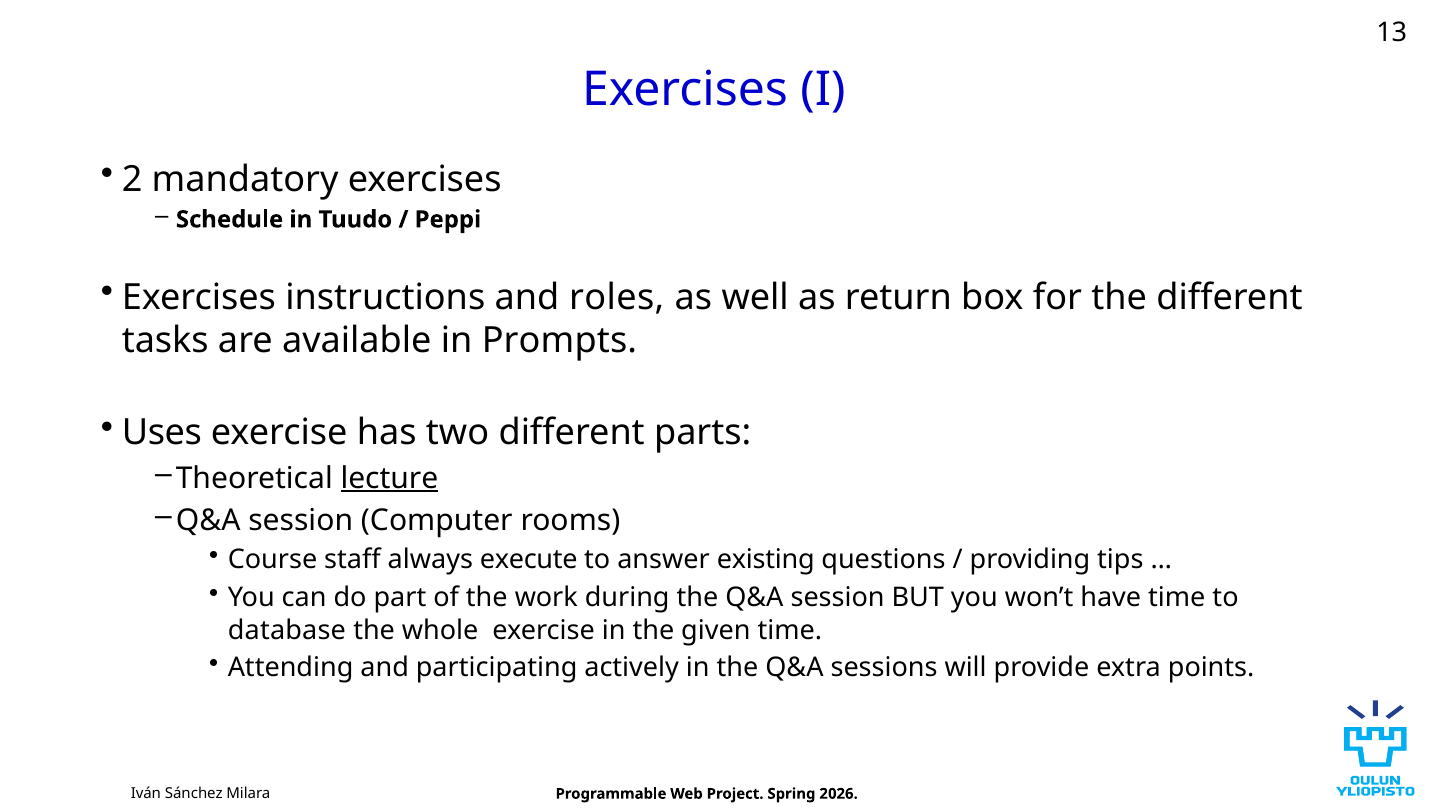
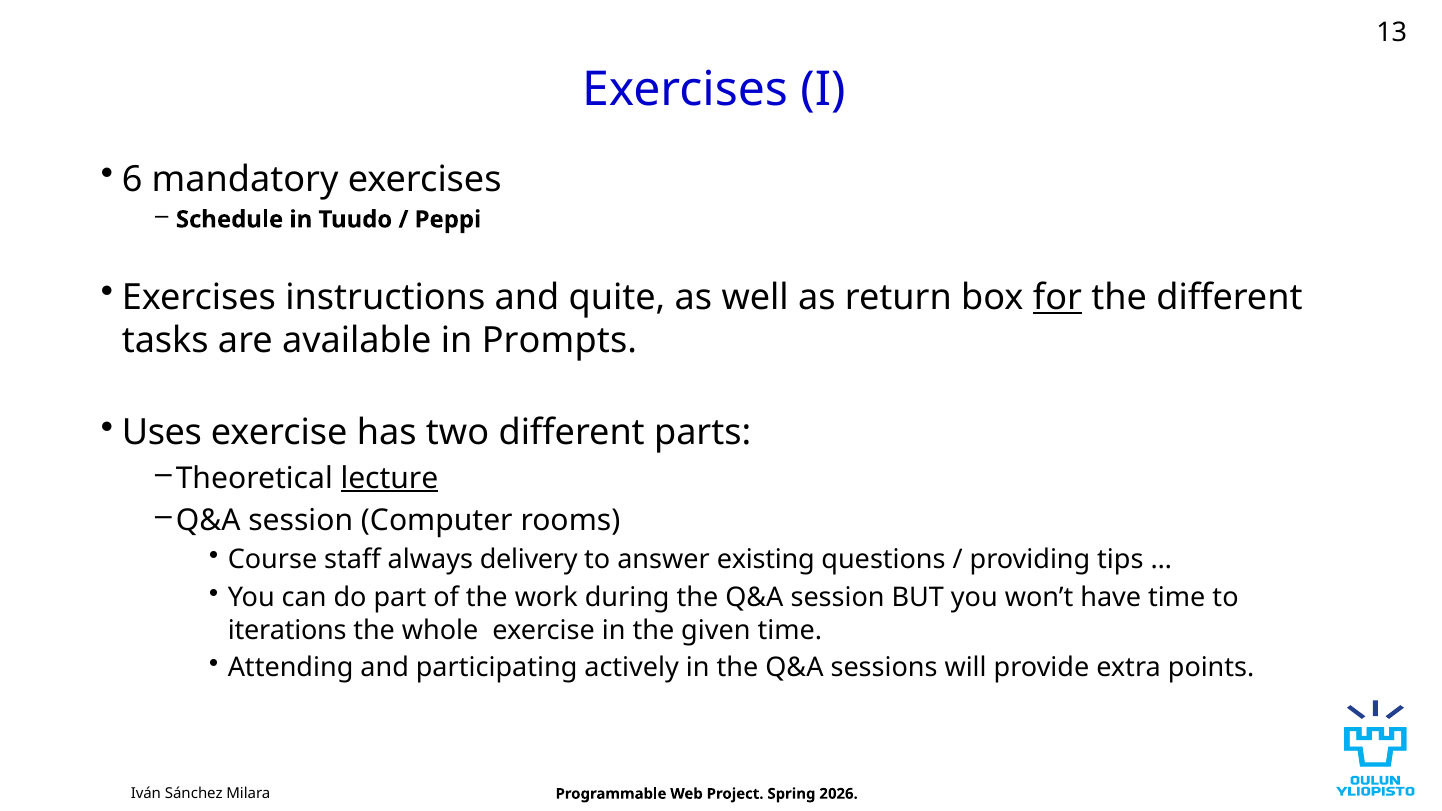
2: 2 -> 6 (132, 180)
roles: roles -> quite (617, 297)
for underline: none -> present (1057, 297)
execute: execute -> delivery (529, 560)
database: database -> iterations (287, 630)
